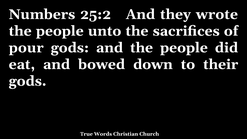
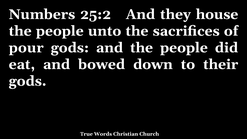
wrote: wrote -> house (217, 14)
